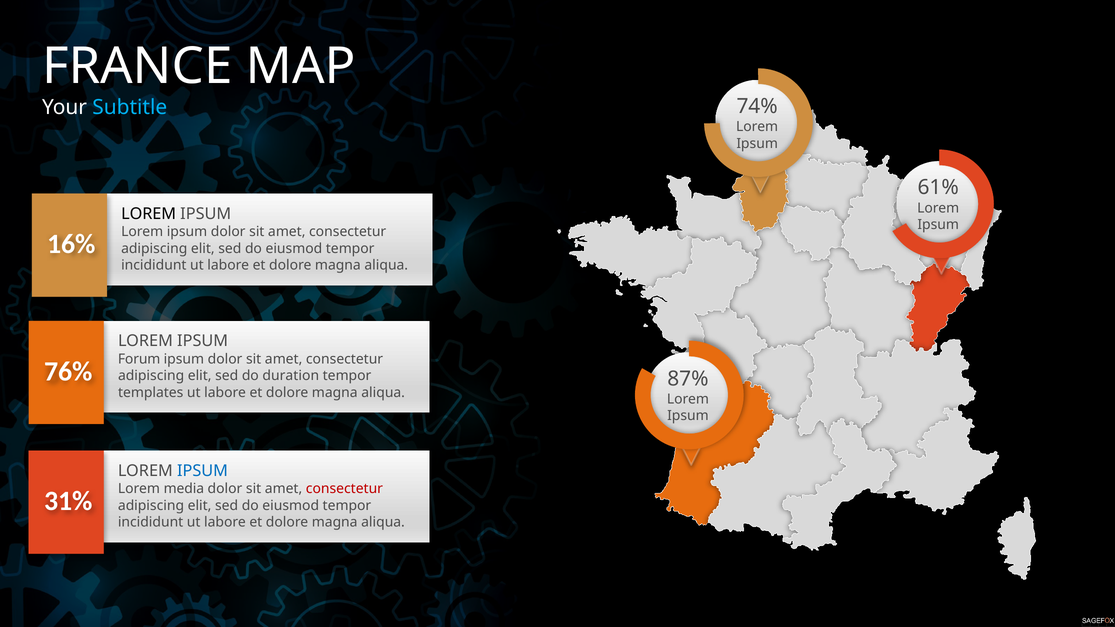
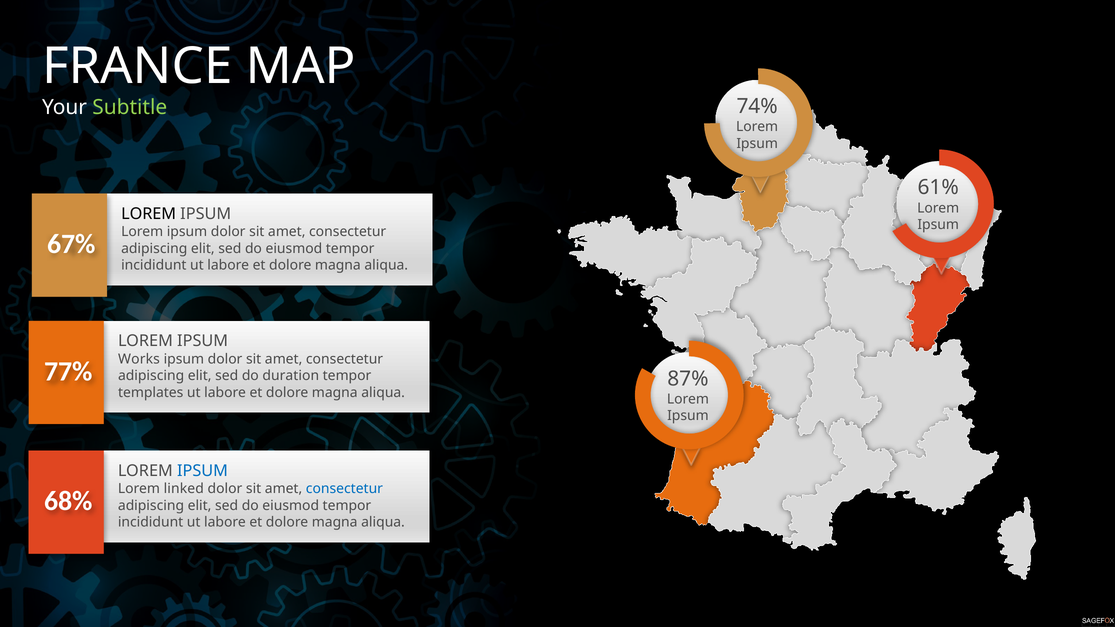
Subtitle colour: light blue -> light green (130, 107)
16%: 16% -> 67% (72, 244)
Forum: Forum -> Works (139, 359)
76%: 76% -> 77% (68, 372)
media: media -> linked (184, 489)
consectetur colour: red -> blue (344, 489)
31%: 31% -> 68% (68, 501)
